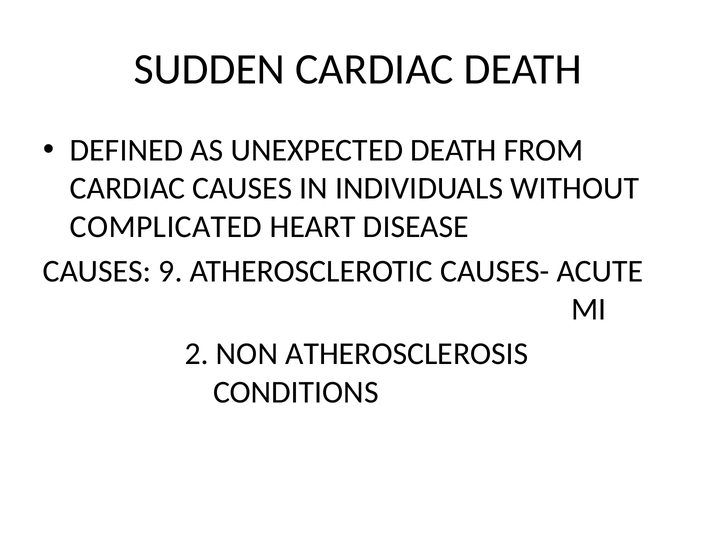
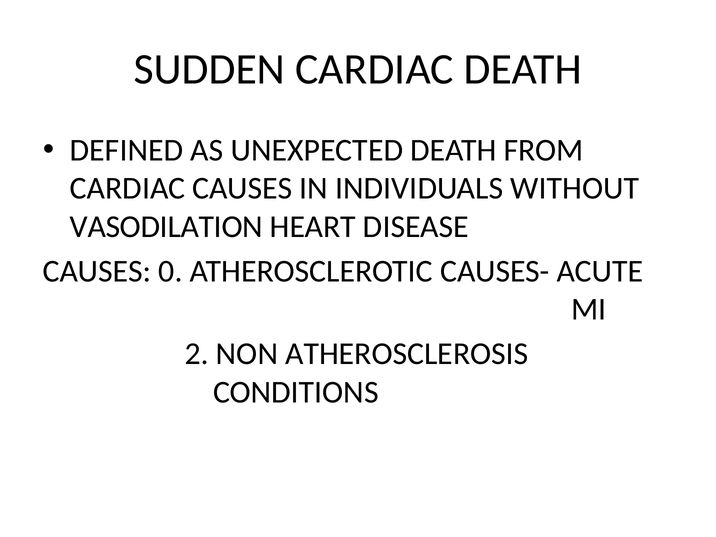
COMPLICATED: COMPLICATED -> VASODILATION (166, 227)
9: 9 -> 0 (171, 271)
